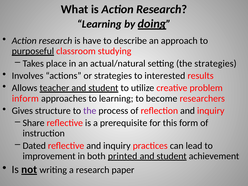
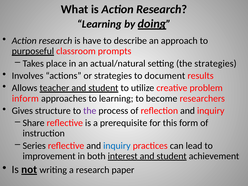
studying: studying -> prompts (115, 51)
interested: interested -> document (165, 76)
Dated: Dated -> Series (34, 146)
inquiry colour: black -> blue (117, 146)
printed: printed -> interest (123, 156)
